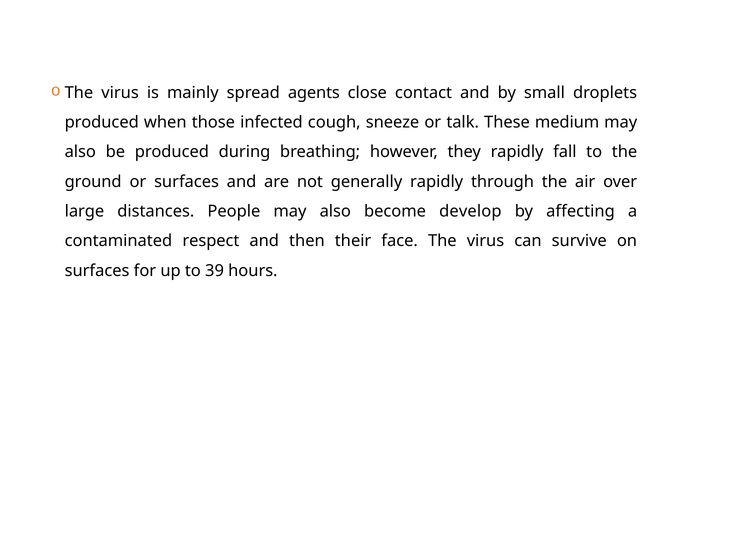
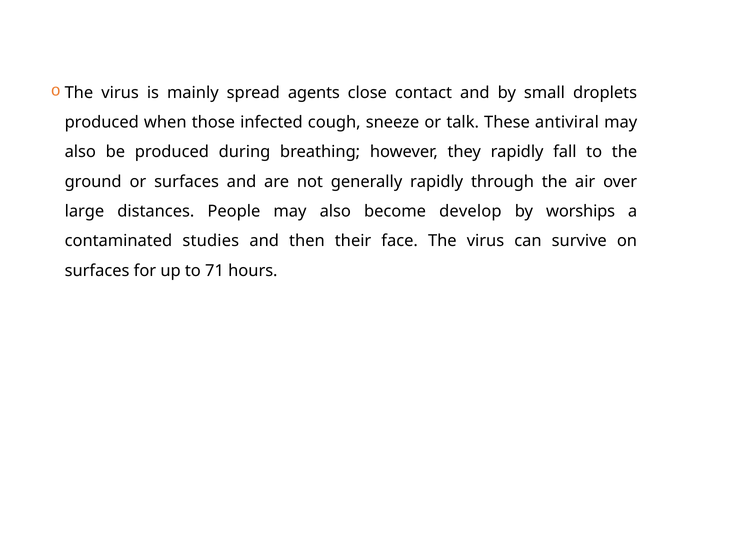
medium: medium -> antiviral (567, 122)
affecting: affecting -> worships (581, 211)
respect: respect -> studies (211, 241)
39: 39 -> 71 (215, 271)
